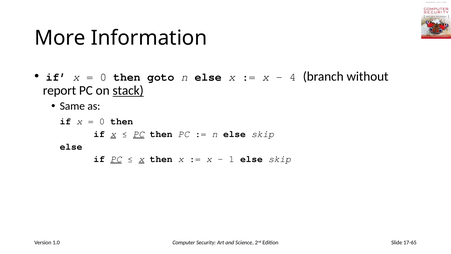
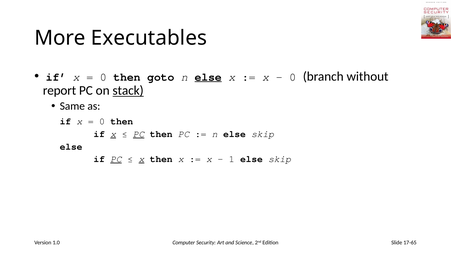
Information: Information -> Executables (149, 38)
else underline: none -> present (208, 77)
4: 4 -> 0 (293, 77)
